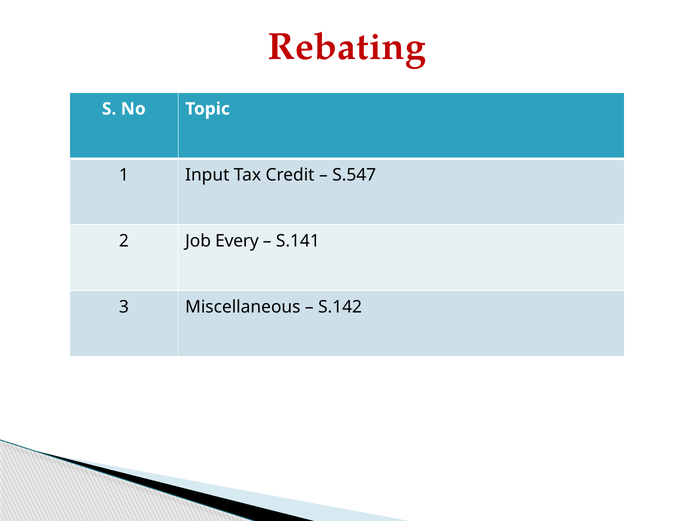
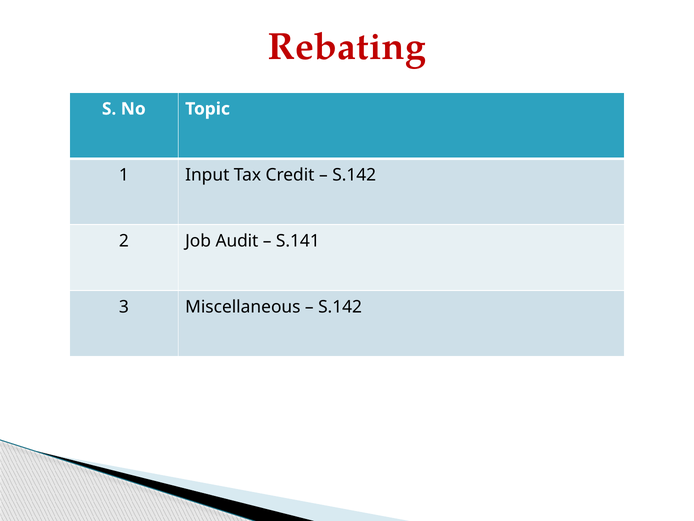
S.547: S.547 -> S.142 (354, 175)
Every: Every -> Audit (237, 241)
